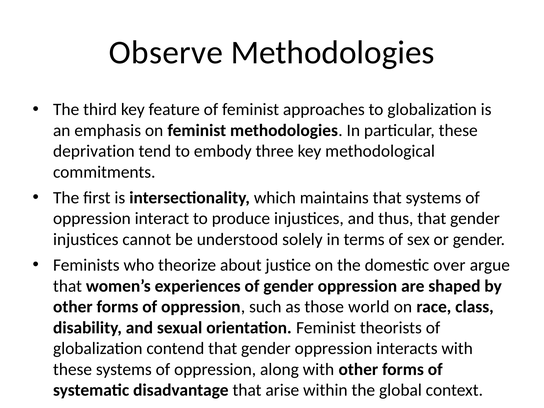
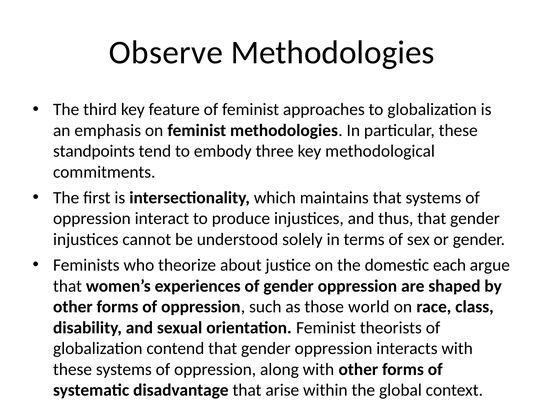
deprivation: deprivation -> standpoints (94, 151)
over: over -> each (450, 265)
